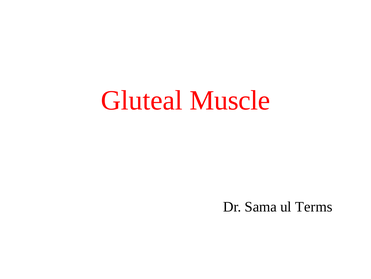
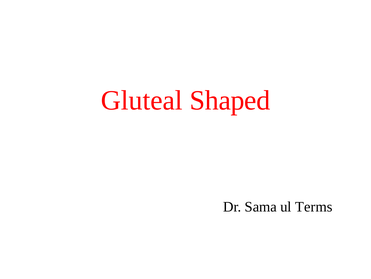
Muscle: Muscle -> Shaped (230, 100)
